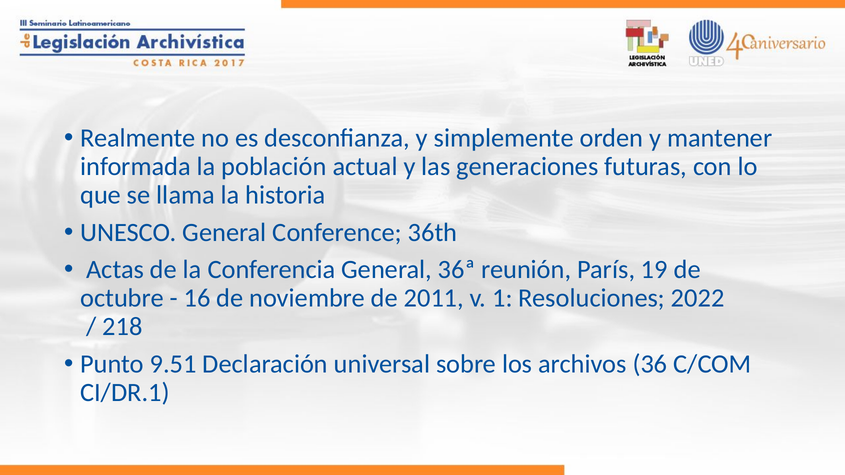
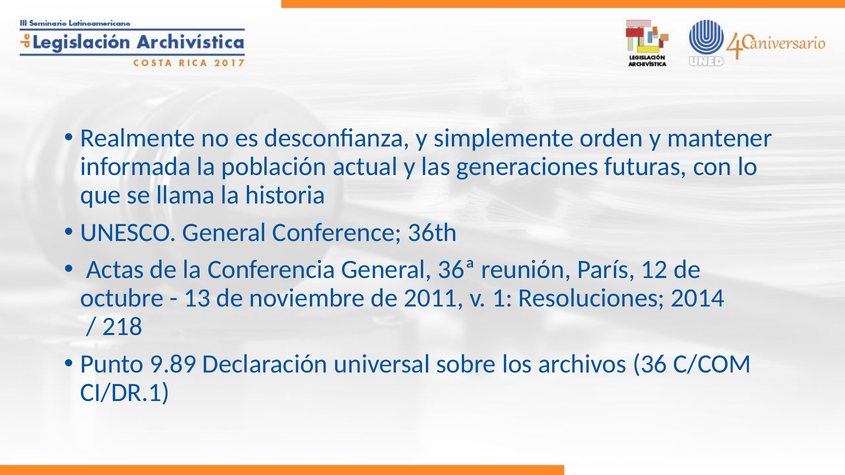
19: 19 -> 12 (654, 270)
16: 16 -> 13 (197, 298)
2022: 2022 -> 2014 (698, 298)
9.51: 9.51 -> 9.89 (173, 364)
